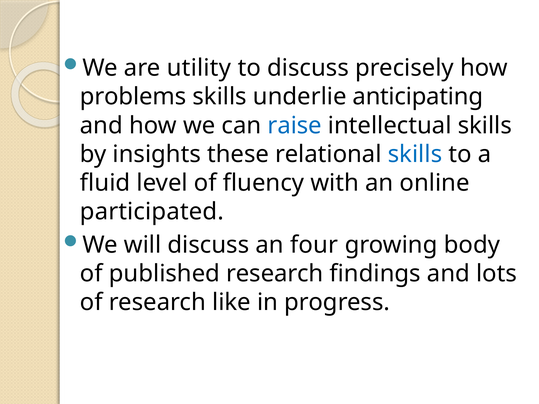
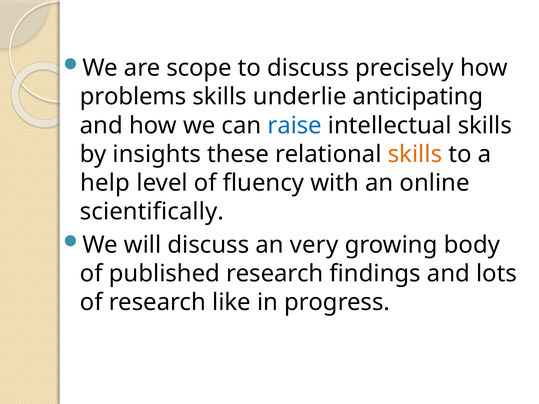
utility: utility -> scope (199, 68)
skills colour: blue -> orange (415, 154)
fluid: fluid -> help (105, 183)
participated: participated -> scientifically (152, 212)
four: four -> very (314, 245)
